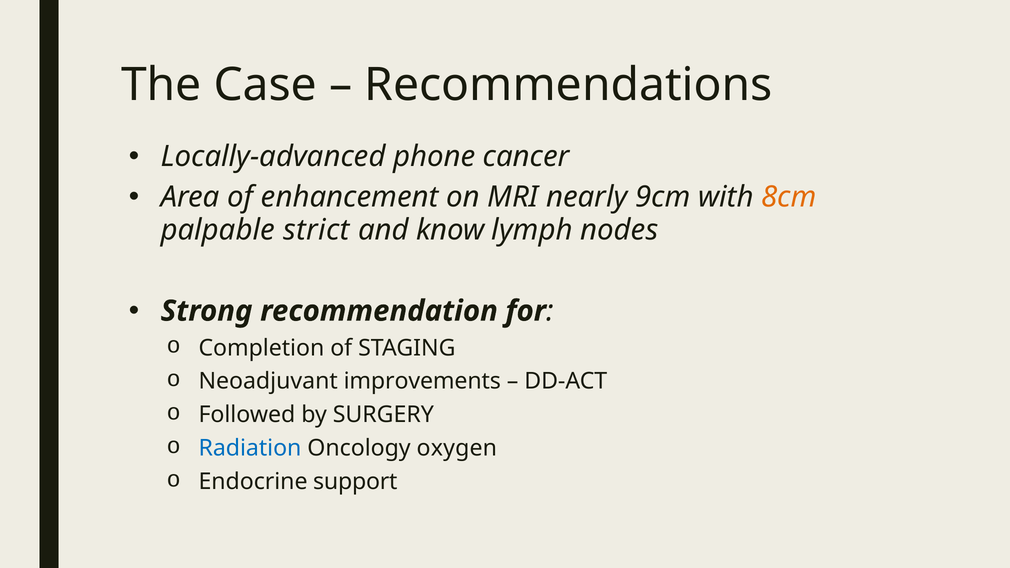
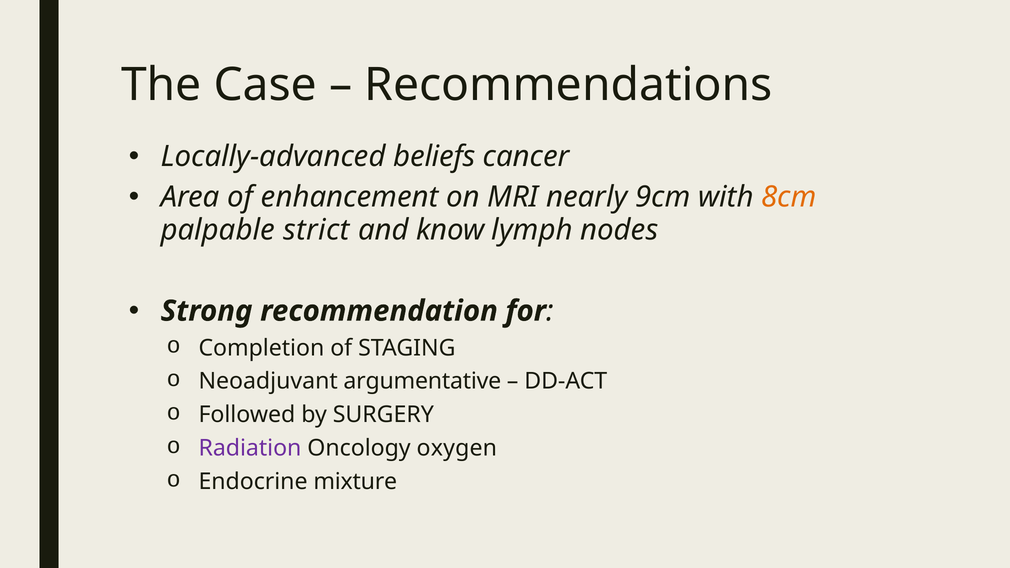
phone: phone -> beliefs (434, 156)
improvements: improvements -> argumentative (422, 381)
Radiation colour: blue -> purple (250, 448)
support: support -> mixture (355, 482)
